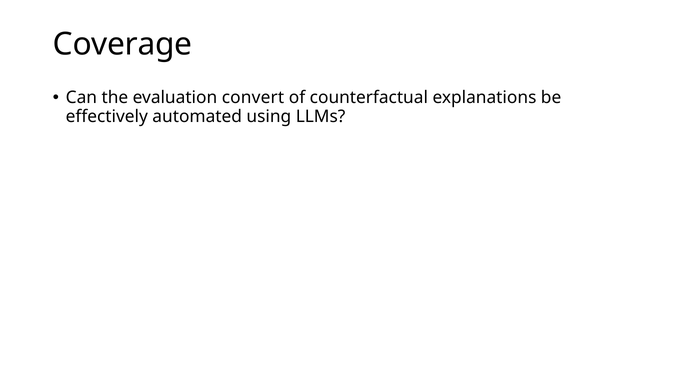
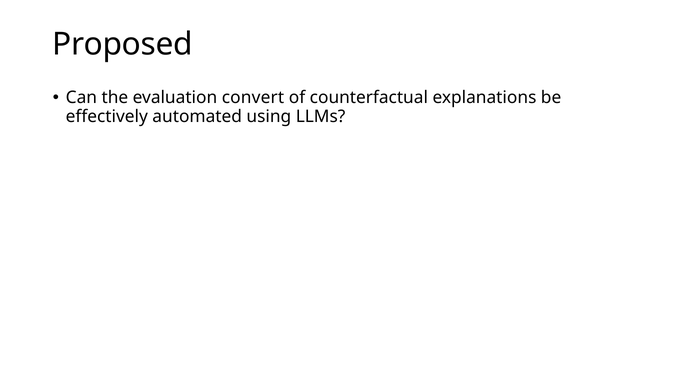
Coverage: Coverage -> Proposed (122, 44)
